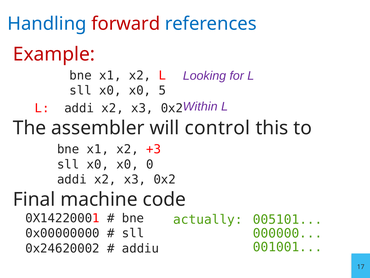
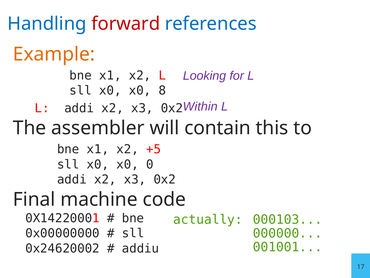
Example colour: red -> orange (54, 54)
5: 5 -> 8 (162, 90)
control: control -> contain (218, 128)
+3: +3 -> +5 (154, 149)
005101: 005101 -> 000103 (288, 219)
